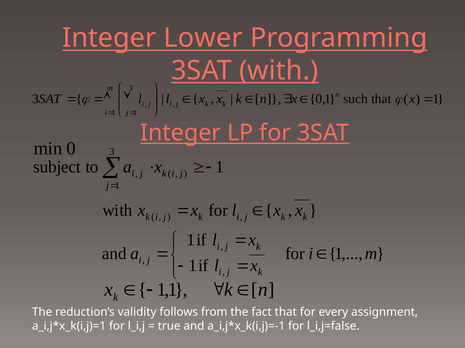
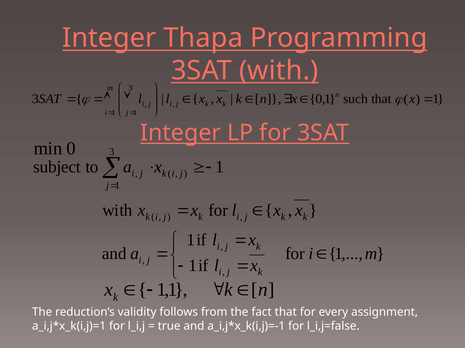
Lower: Lower -> Thapa (203, 38)
